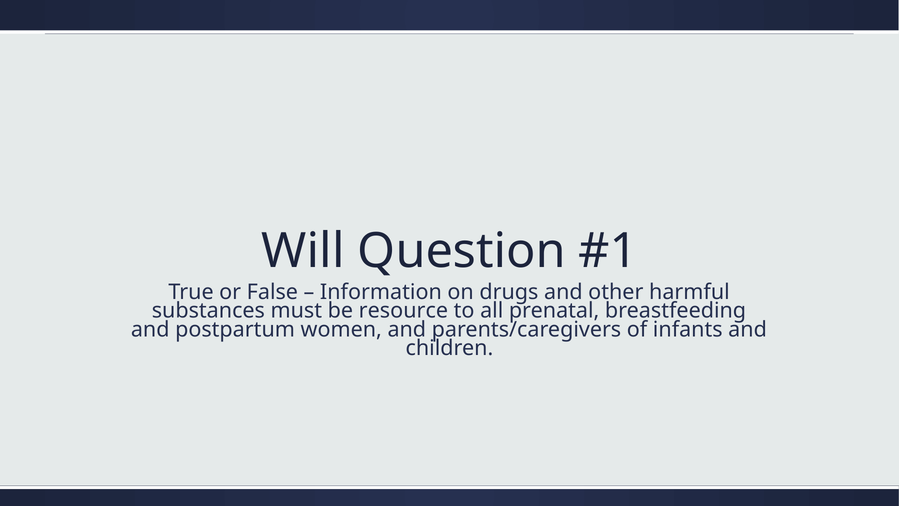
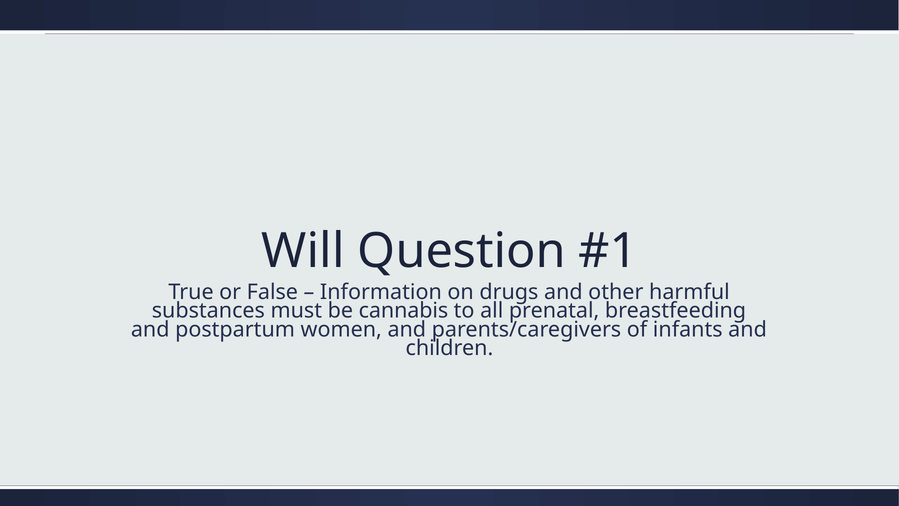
resource: resource -> cannabis (403, 311)
